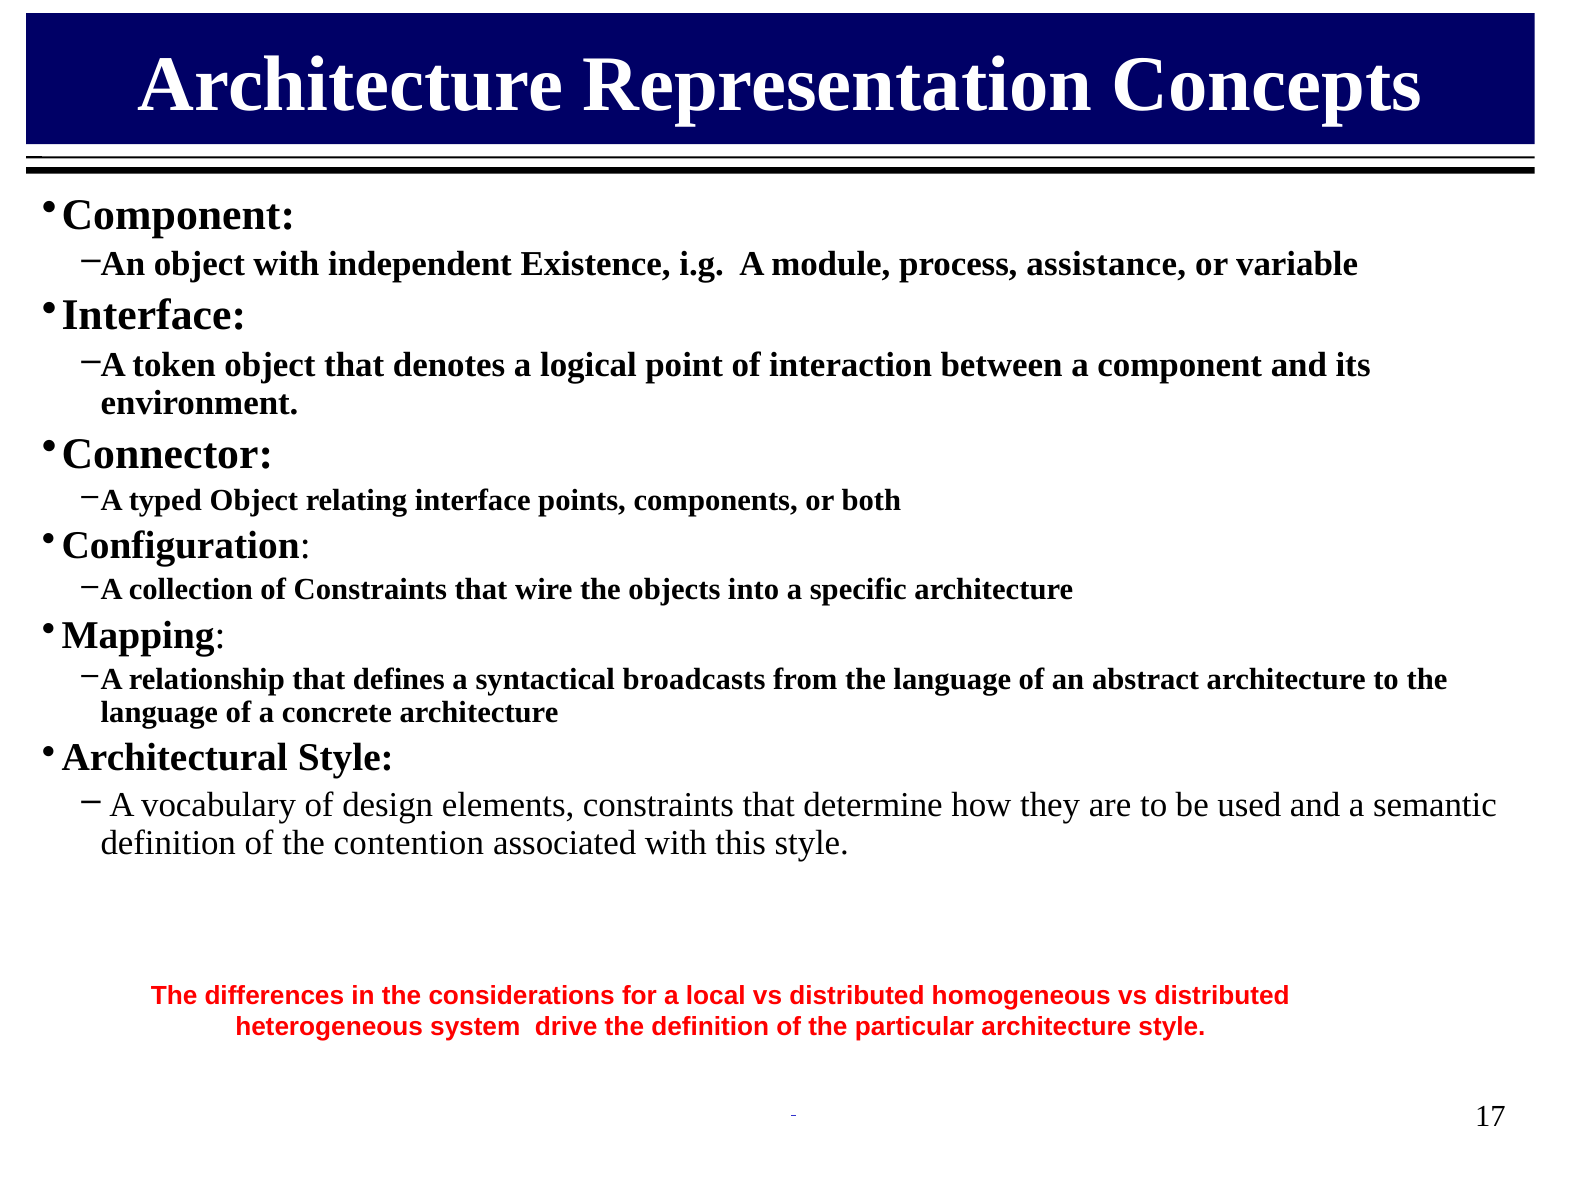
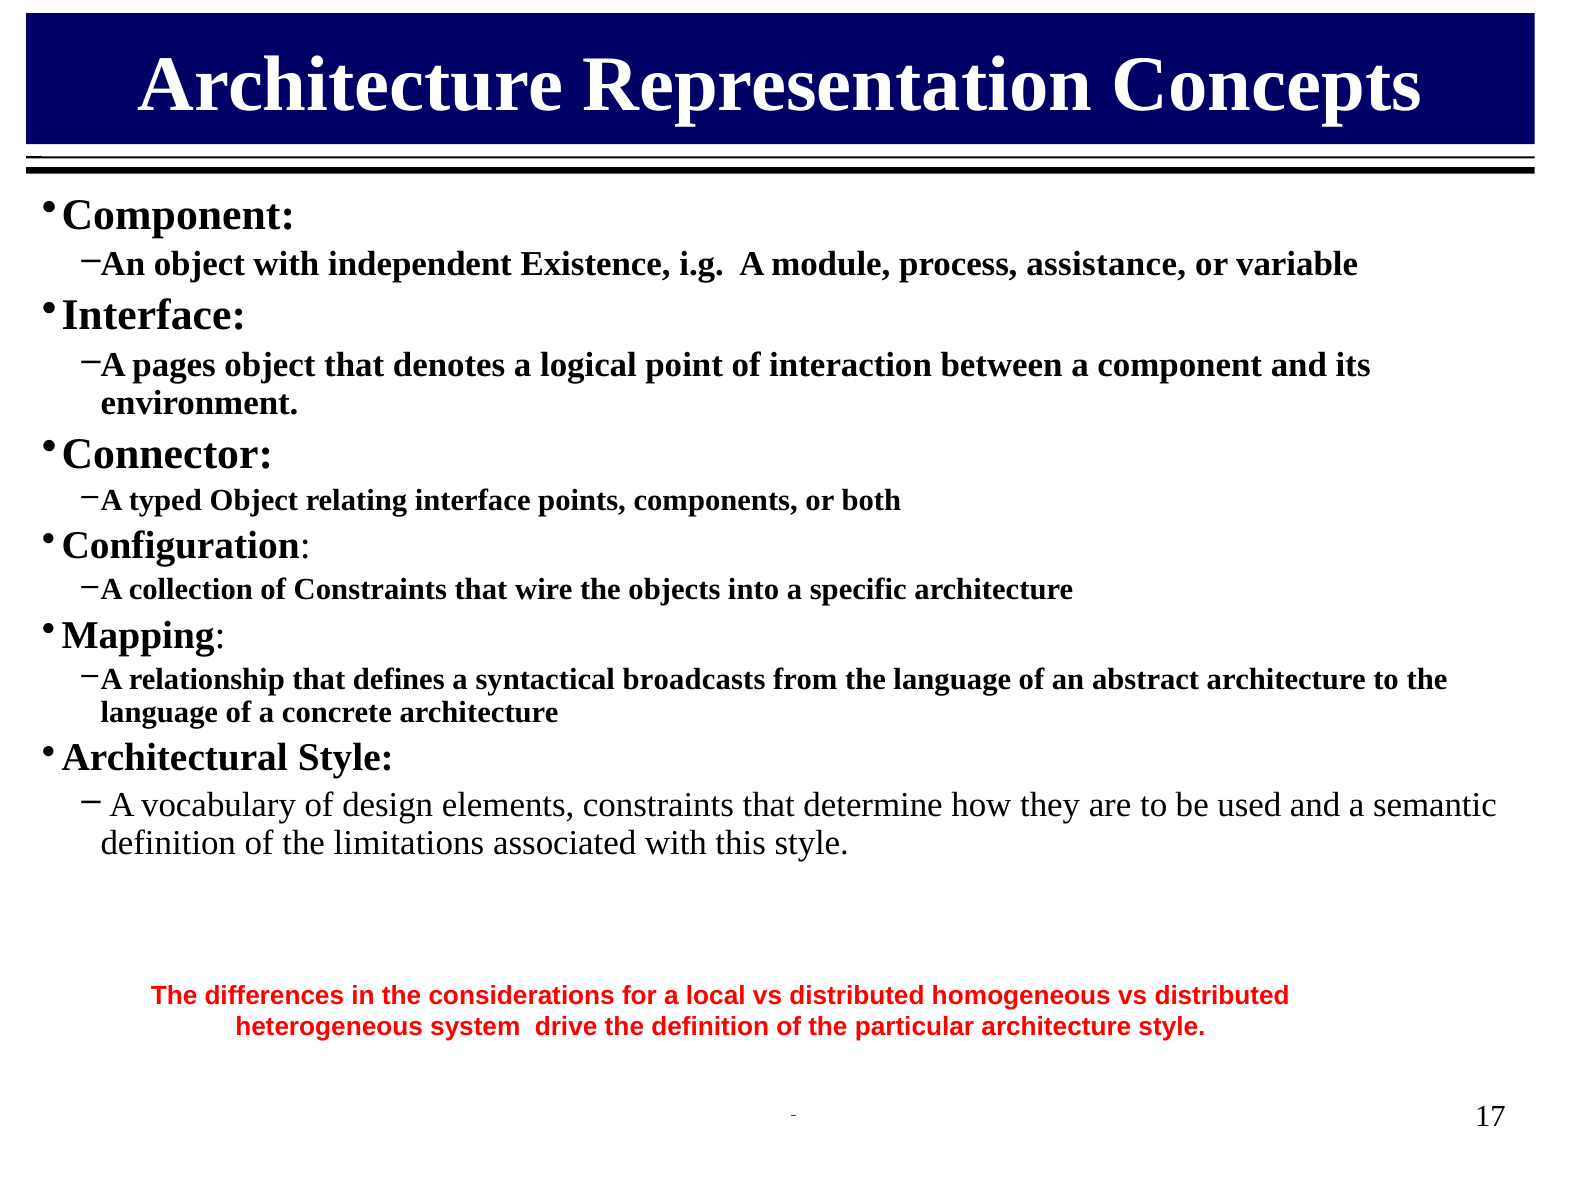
token: token -> pages (174, 365)
contention: contention -> limitations (409, 843)
